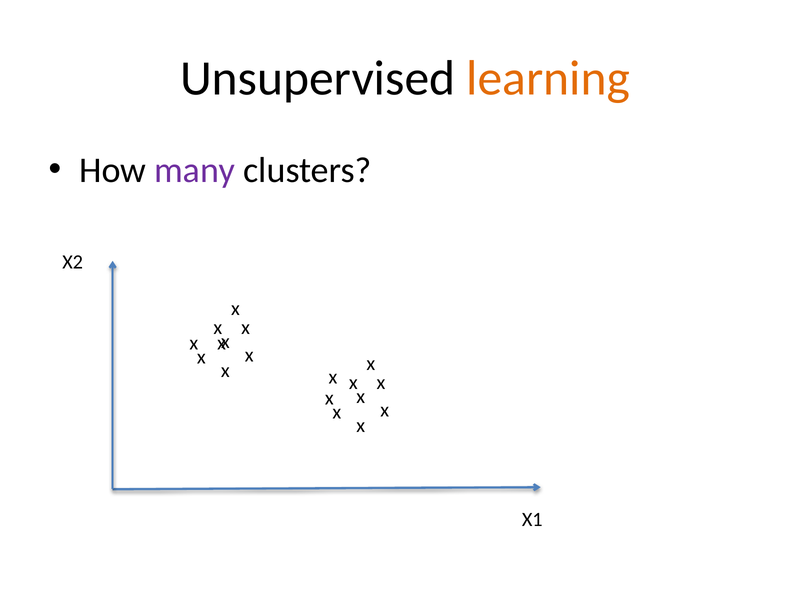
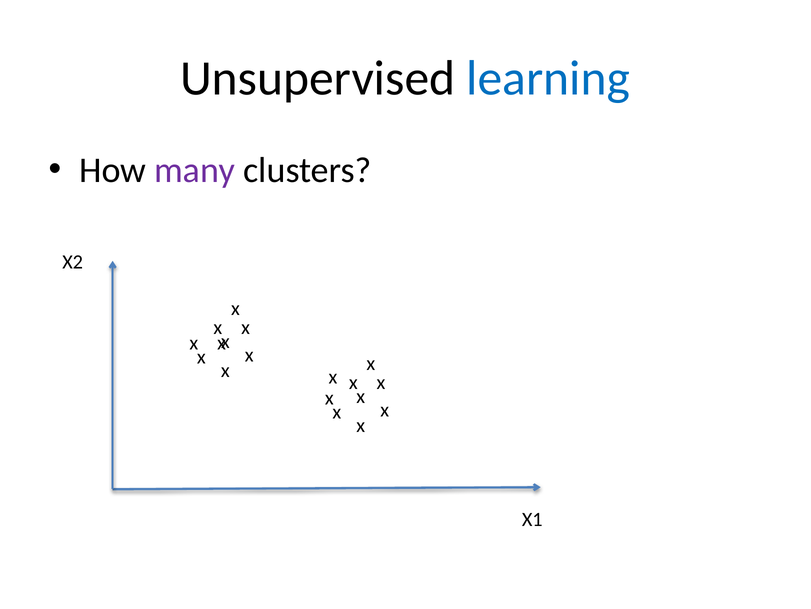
learning colour: orange -> blue (548, 79)
